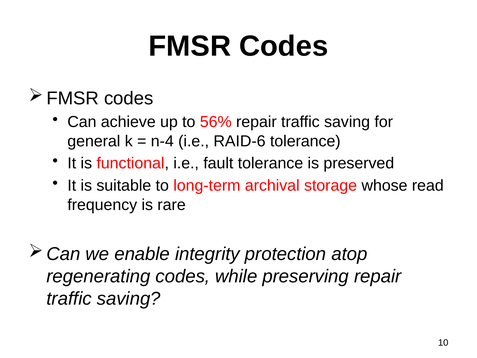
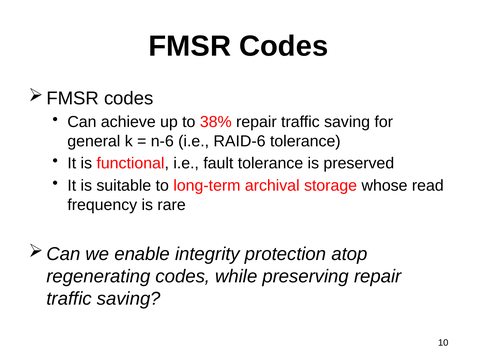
56%: 56% -> 38% (216, 122)
n-4: n-4 -> n-6 (162, 141)
